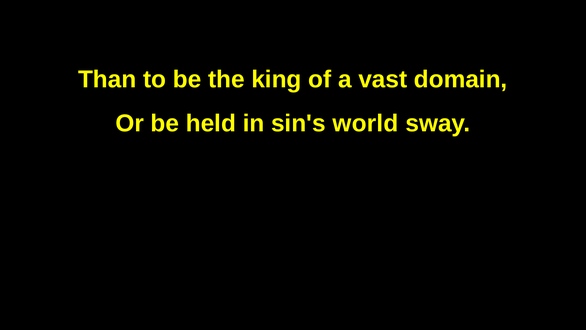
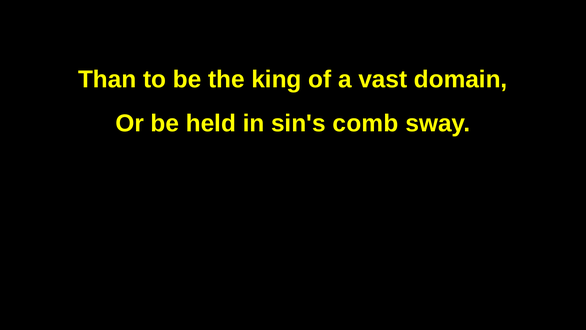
world: world -> comb (365, 123)
